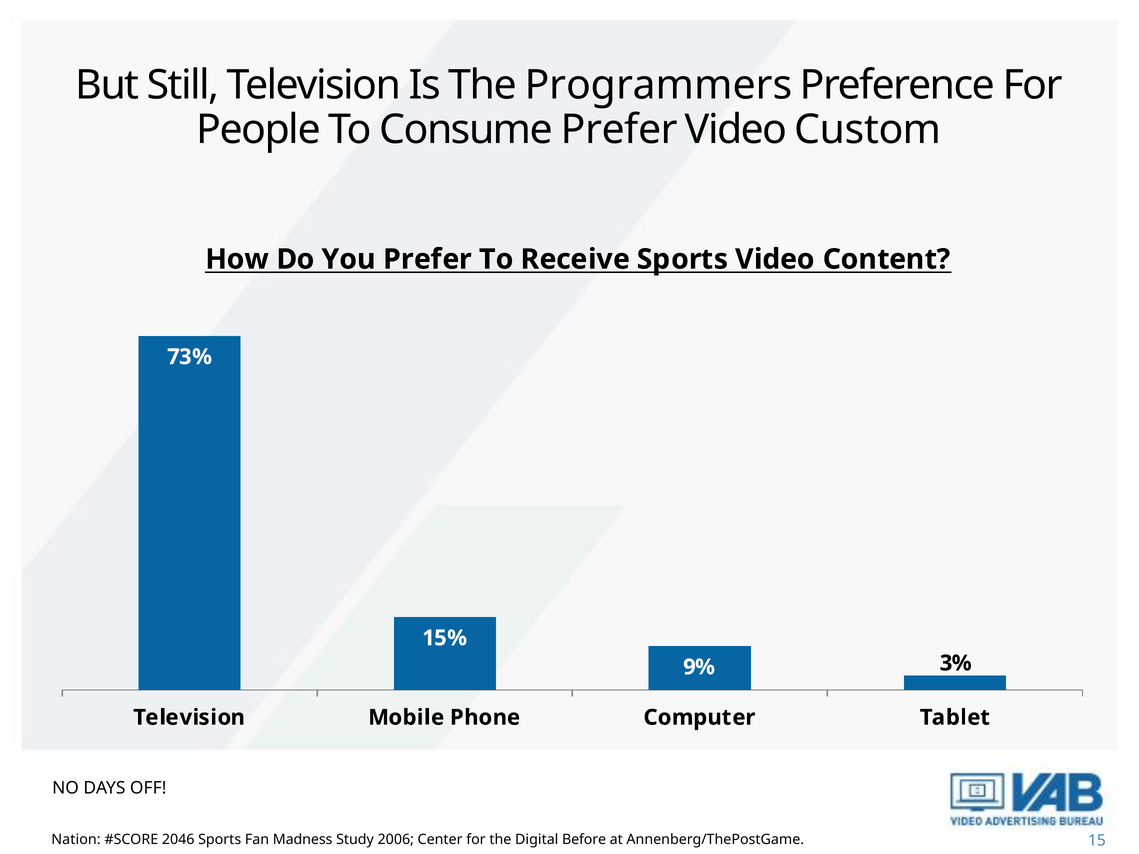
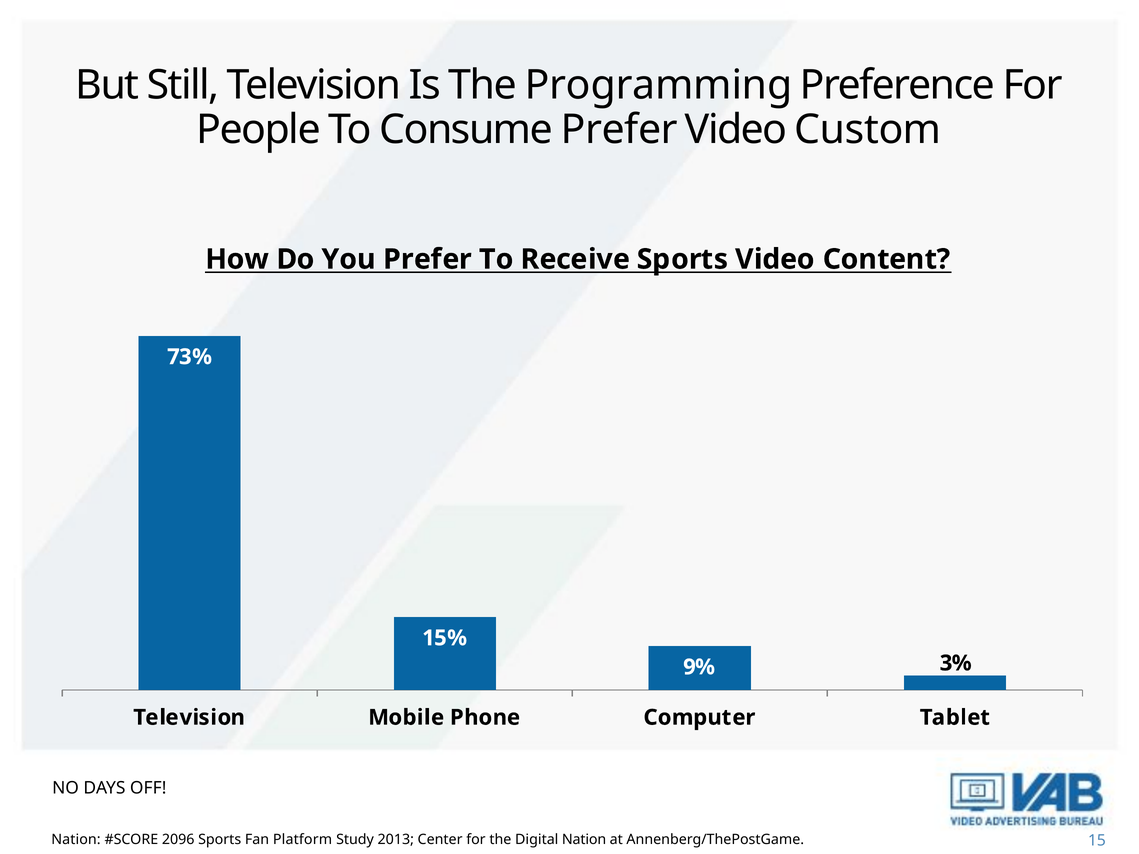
Programmers: Programmers -> Programming (658, 85)
2046: 2046 -> 2096 (178, 840)
Madness: Madness -> Platform (303, 840)
2006: 2006 -> 2013 (396, 840)
Digital Before: Before -> Nation (584, 840)
